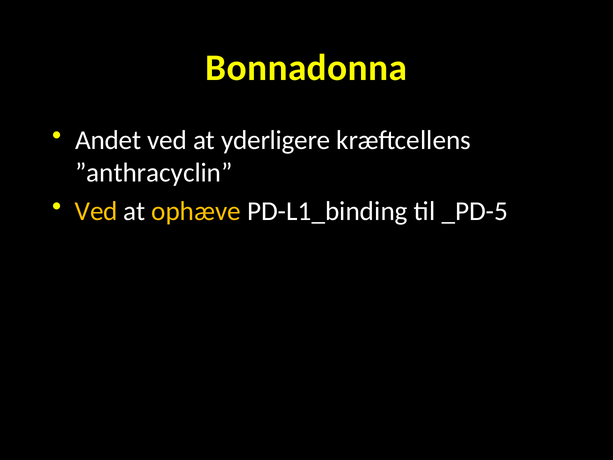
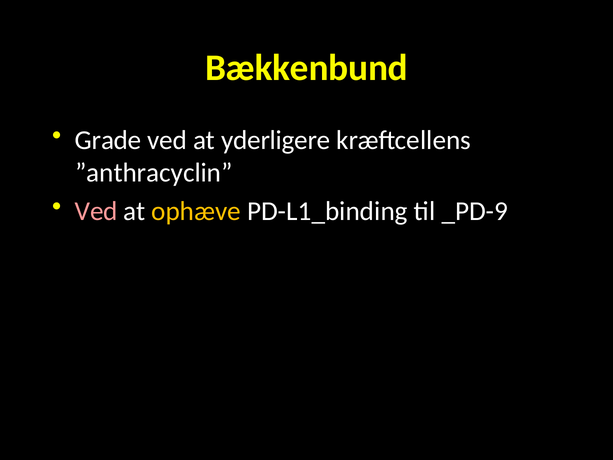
Bonnadonna: Bonnadonna -> Bækkenbund (307, 68)
Andet: Andet -> Grade (108, 140)
Ved colour: yellow -> pink (96, 211)
_PD-5: _PD-5 -> _PD-9 (475, 211)
